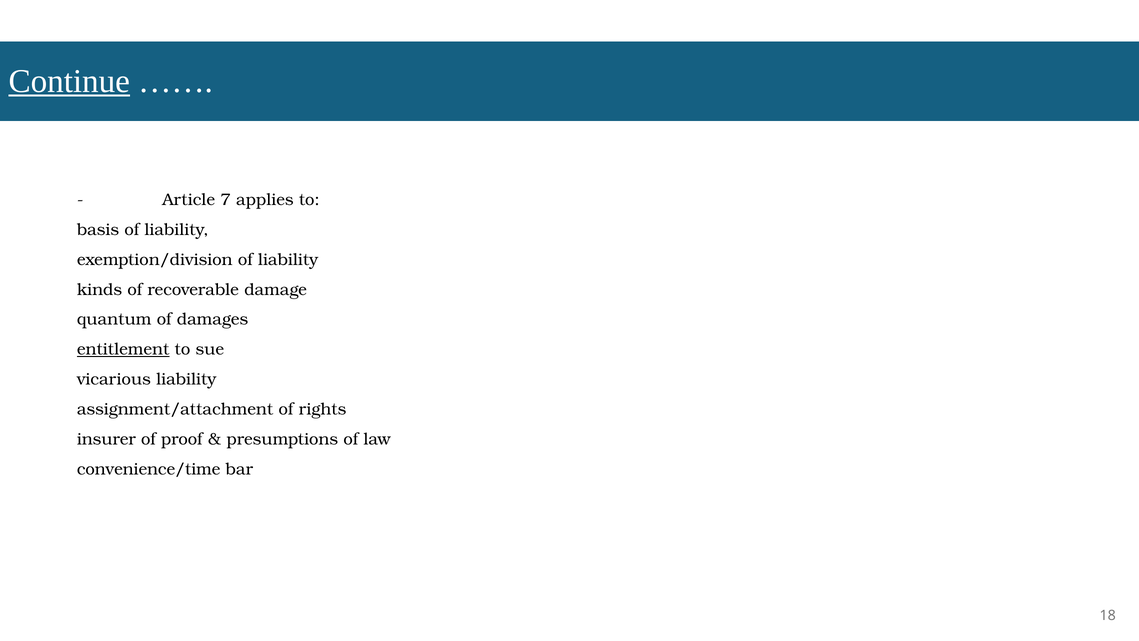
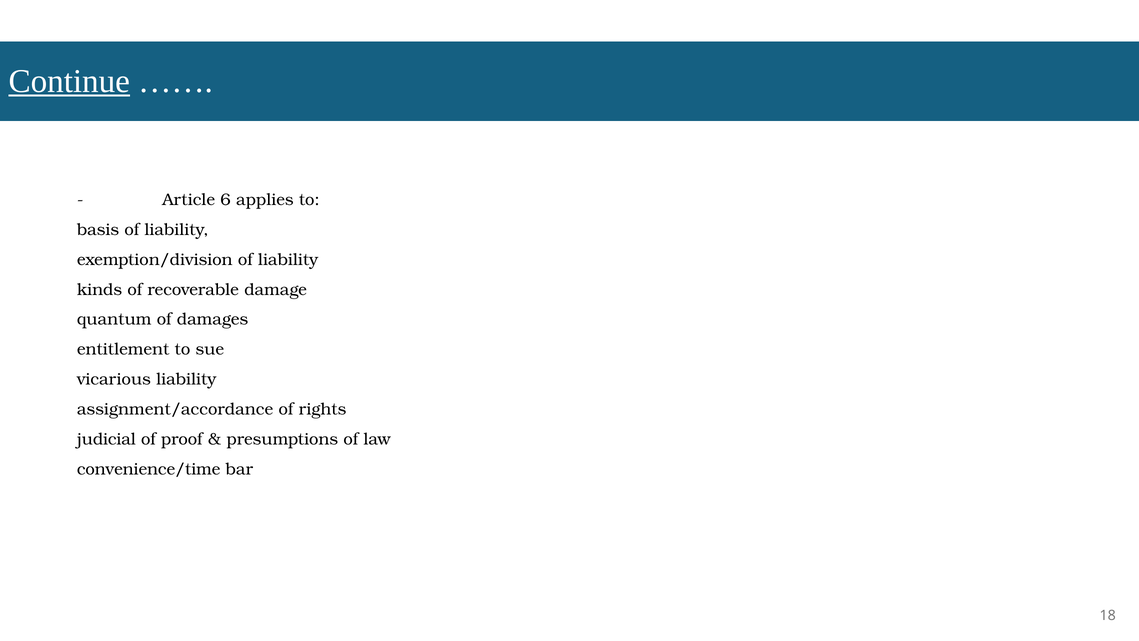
7: 7 -> 6 (225, 200)
entitlement underline: present -> none (123, 349)
assignment/attachment: assignment/attachment -> assignment/accordance (175, 409)
insurer: insurer -> judicial (106, 439)
